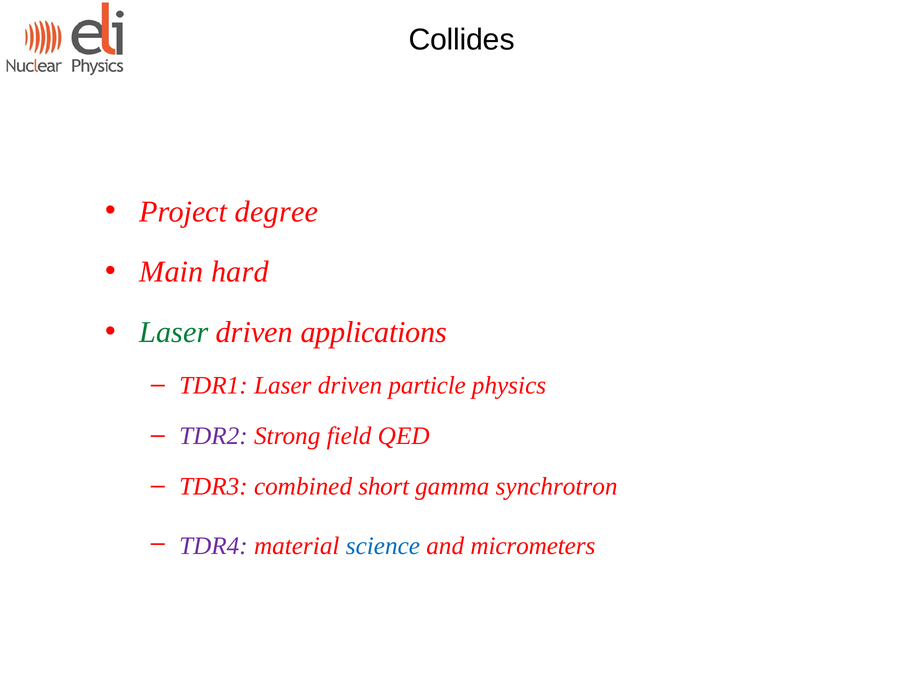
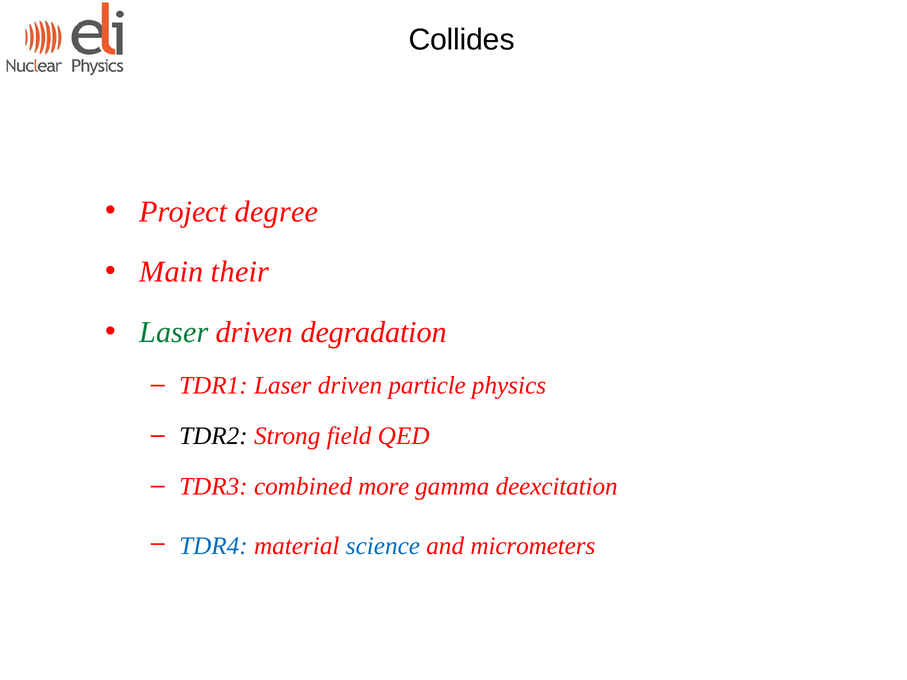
hard: hard -> their (240, 272)
applications: applications -> degradation (374, 333)
TDR2 colour: purple -> black (213, 436)
short: short -> more (384, 487)
synchrotron: synchrotron -> deexcitation (557, 487)
TDR4 colour: purple -> blue (213, 546)
